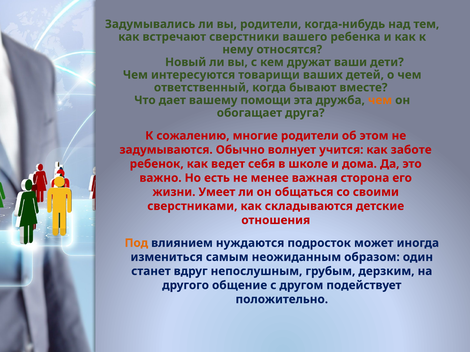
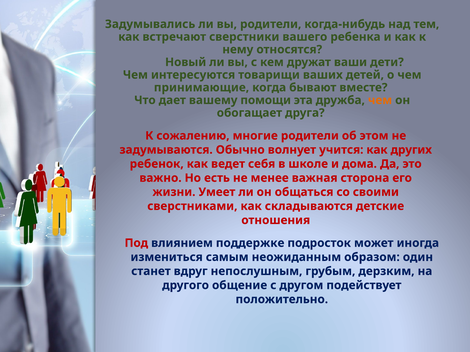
ответственный: ответственный -> принимающие (201, 88)
заботе: заботе -> других (411, 150)
Под colour: orange -> red (136, 243)
нуждаются: нуждаются -> поддержке (250, 243)
